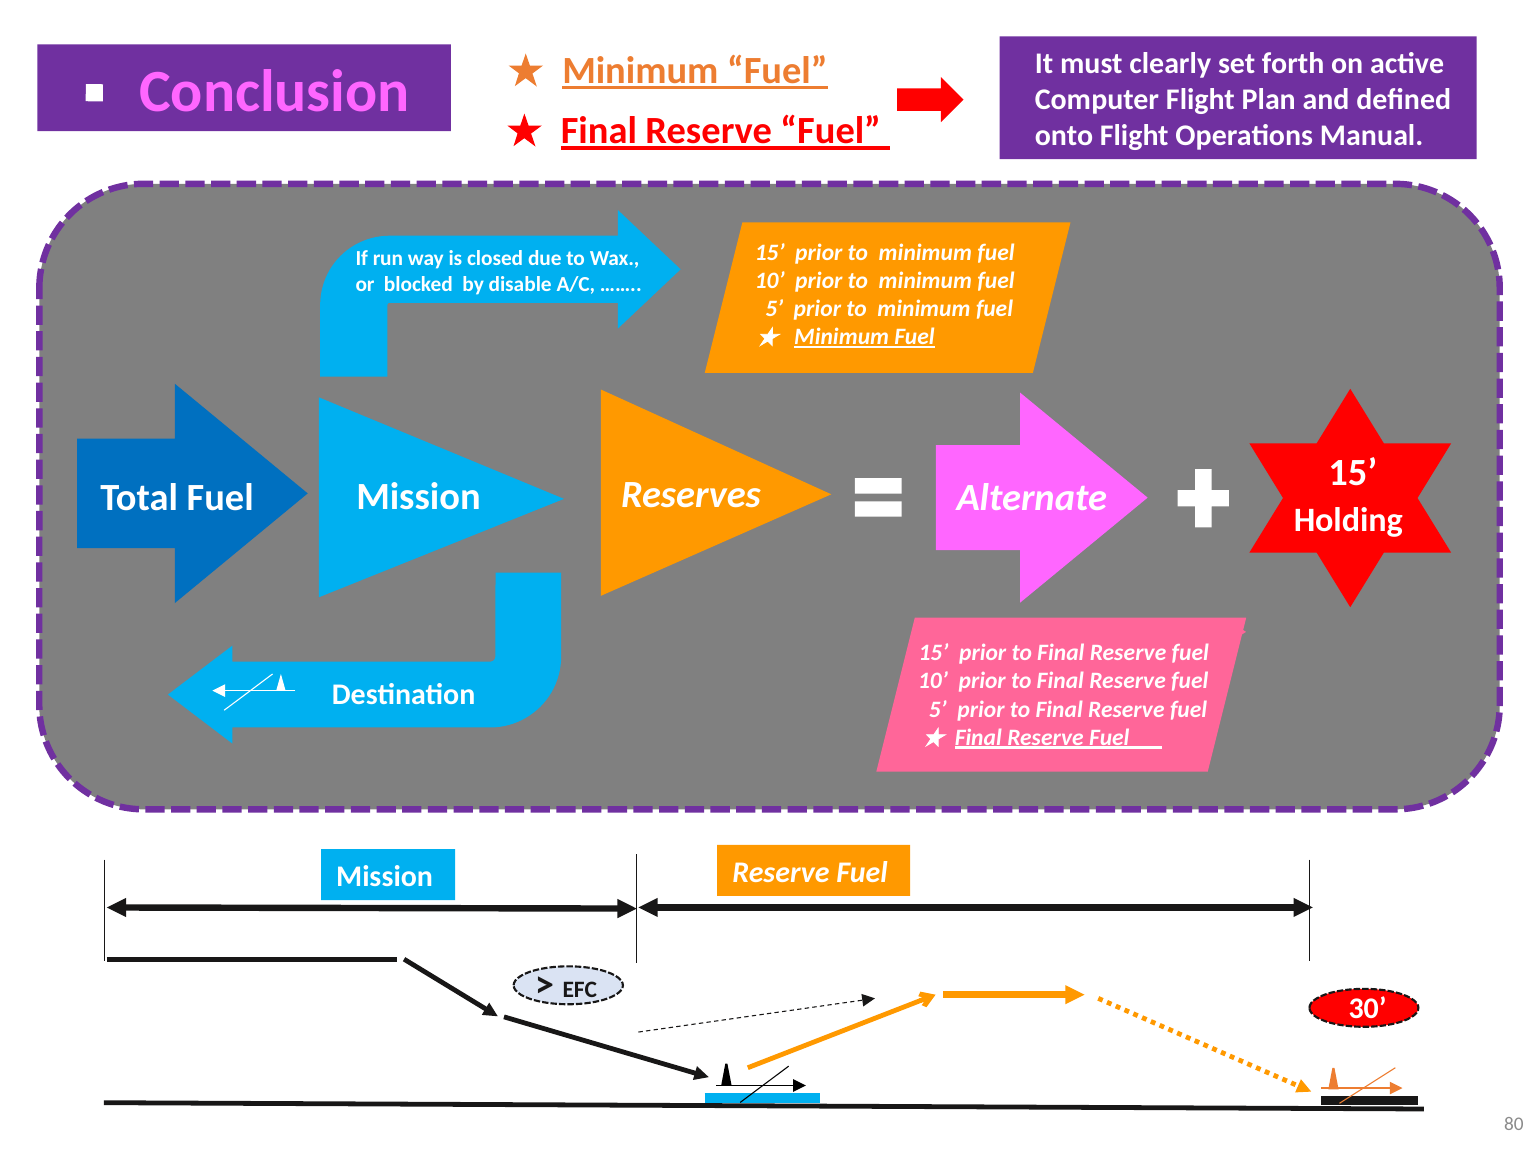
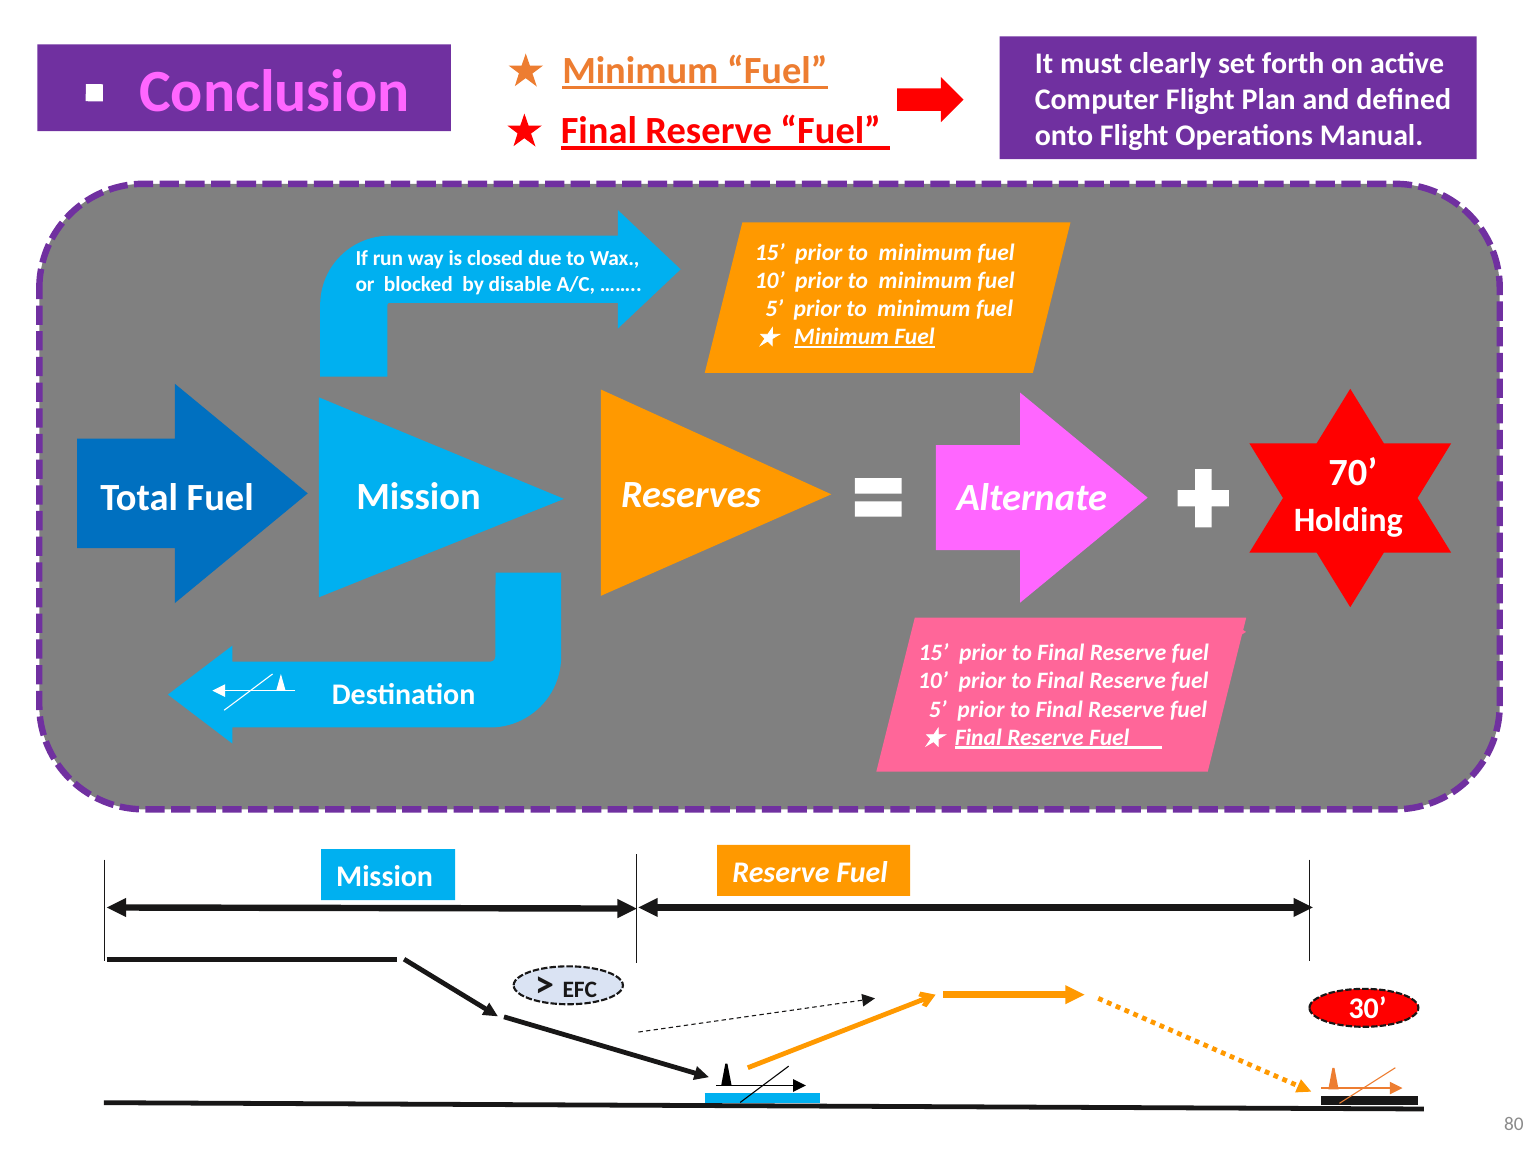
15: 15 -> 70 (1353, 473)
